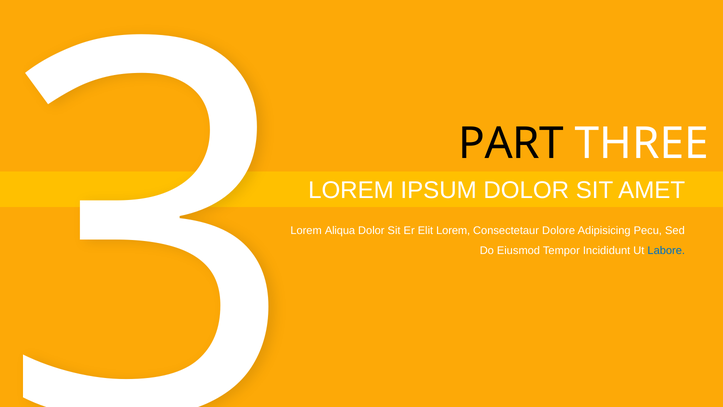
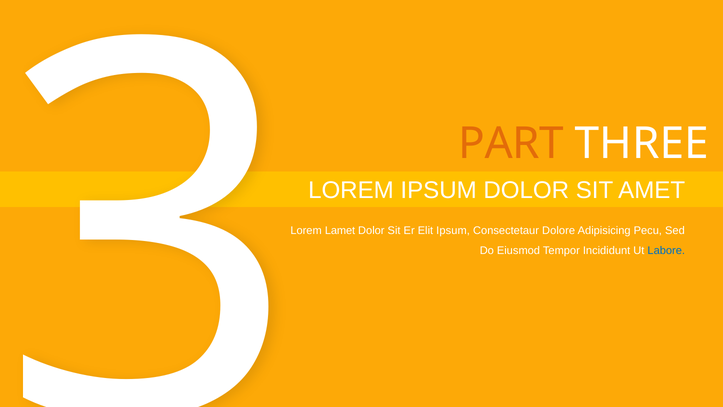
PART colour: black -> orange (511, 144)
Aliqua: Aliqua -> Lamet (340, 230)
Elit Lorem: Lorem -> Ipsum (453, 230)
